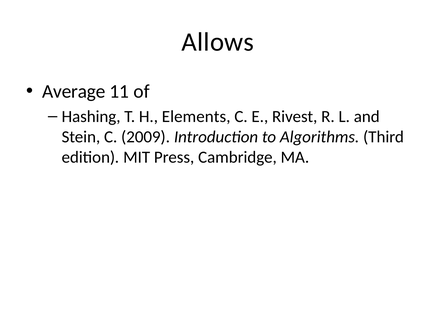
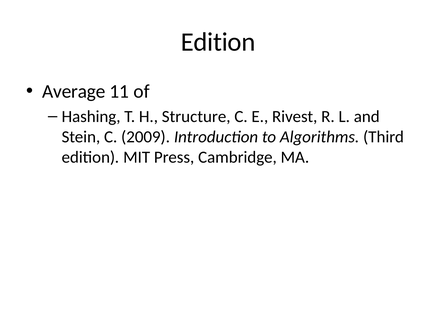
Allows: Allows -> Edition (218, 42)
Elements: Elements -> Structure (196, 117)
